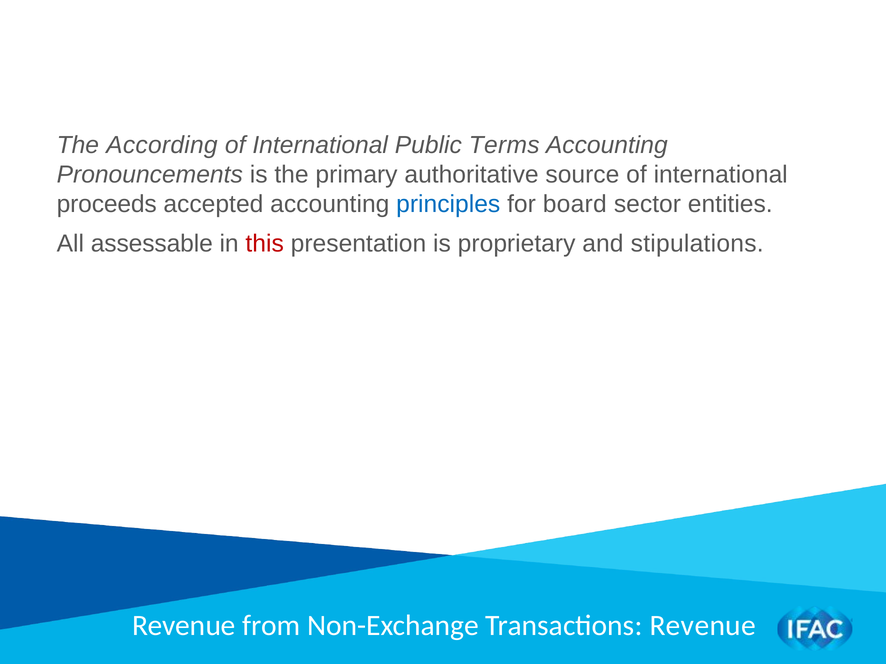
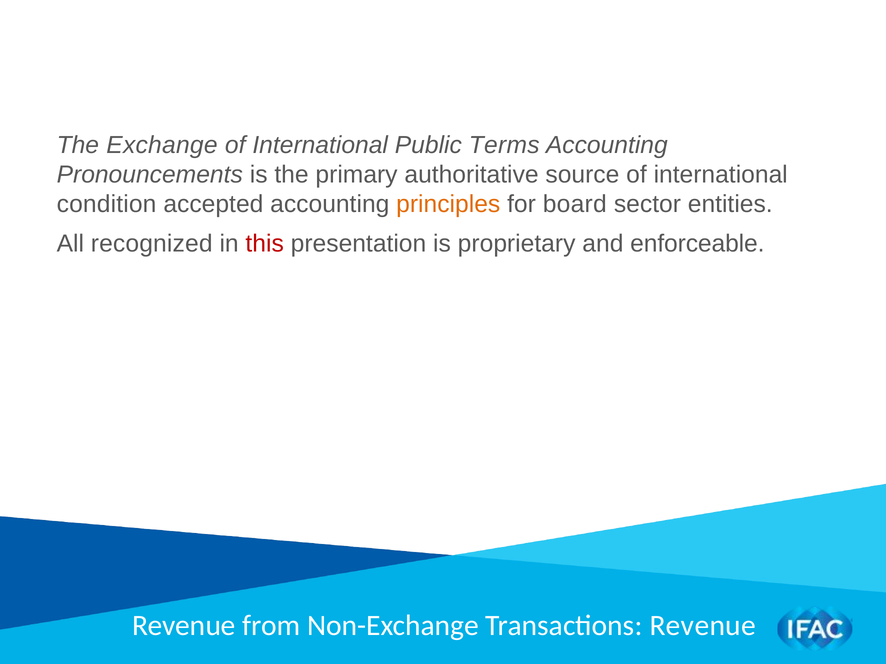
According: According -> Exchange (162, 145)
proceeds: proceeds -> condition (107, 204)
principles colour: blue -> orange (448, 204)
assessable: assessable -> recognized (152, 244)
stipulations: stipulations -> enforceable (697, 244)
